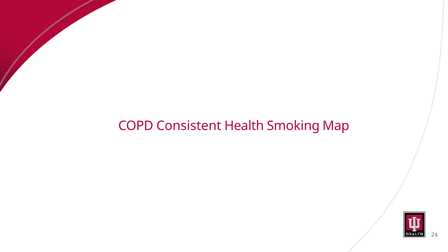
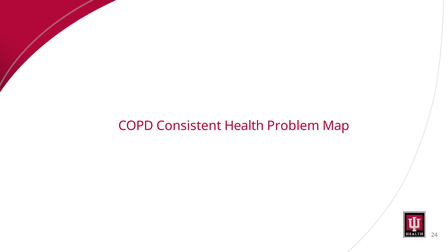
Smoking: Smoking -> Problem (293, 126)
